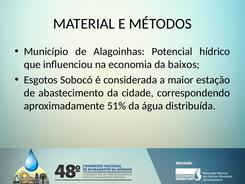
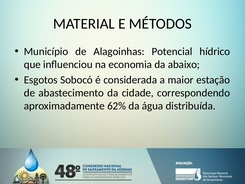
baixos: baixos -> abaixo (184, 64)
51%: 51% -> 62% (117, 106)
